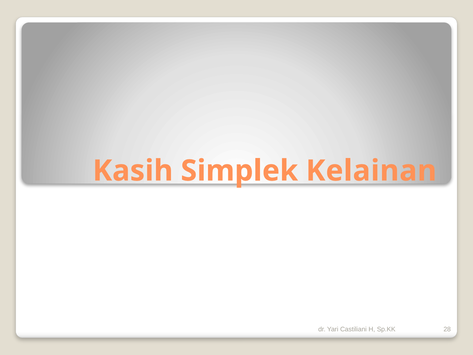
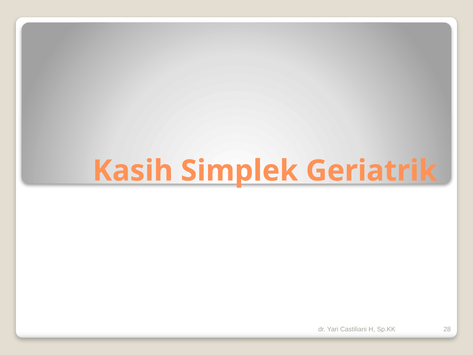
Kelainan: Kelainan -> Geriatrik (371, 171)
